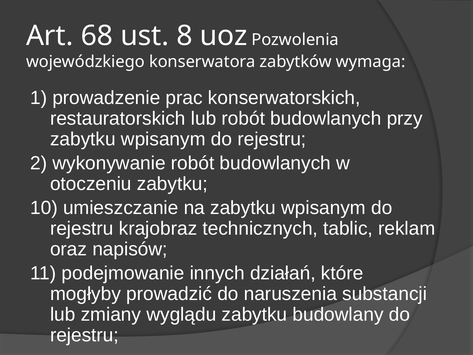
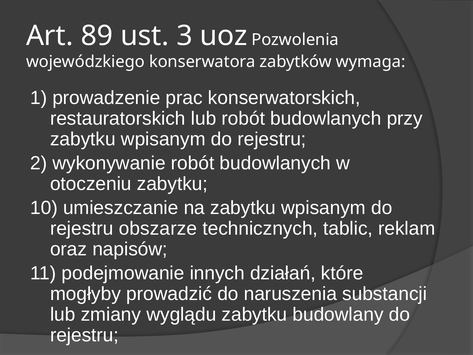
68: 68 -> 89 (97, 36)
8: 8 -> 3 (184, 36)
krajobraz: krajobraz -> obszarze (158, 228)
